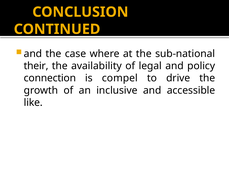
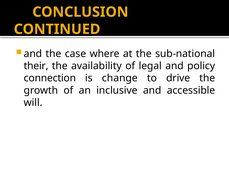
compel: compel -> change (120, 78)
like: like -> will (33, 102)
